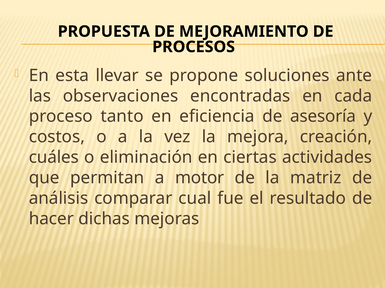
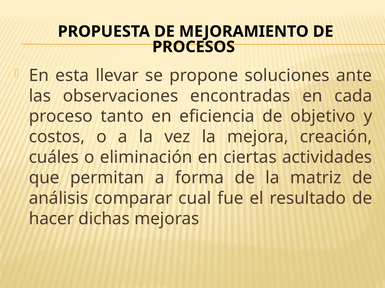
asesoría: asesoría -> objetivo (323, 117)
motor: motor -> forma (200, 178)
